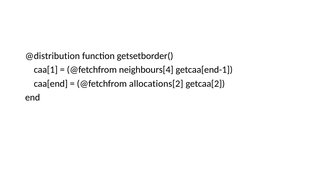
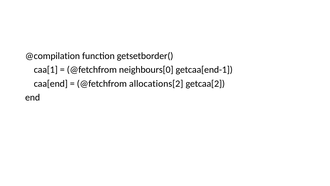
@distribution: @distribution -> @compilation (53, 56)
neighbours[4: neighbours[4 -> neighbours[0 (146, 70)
